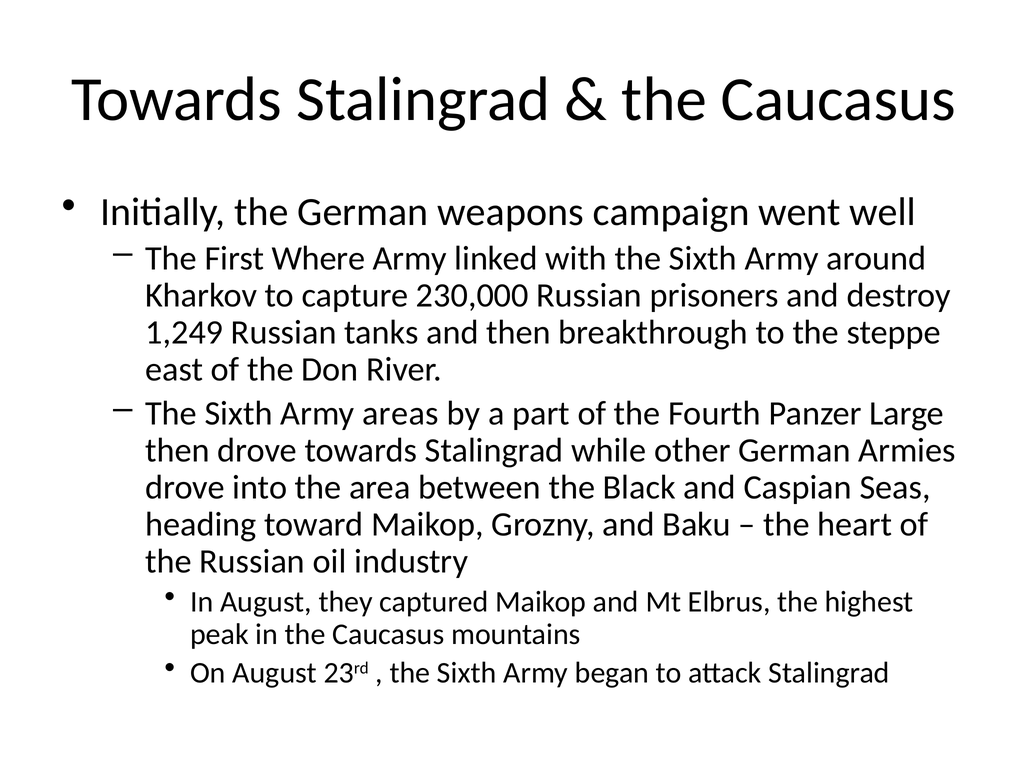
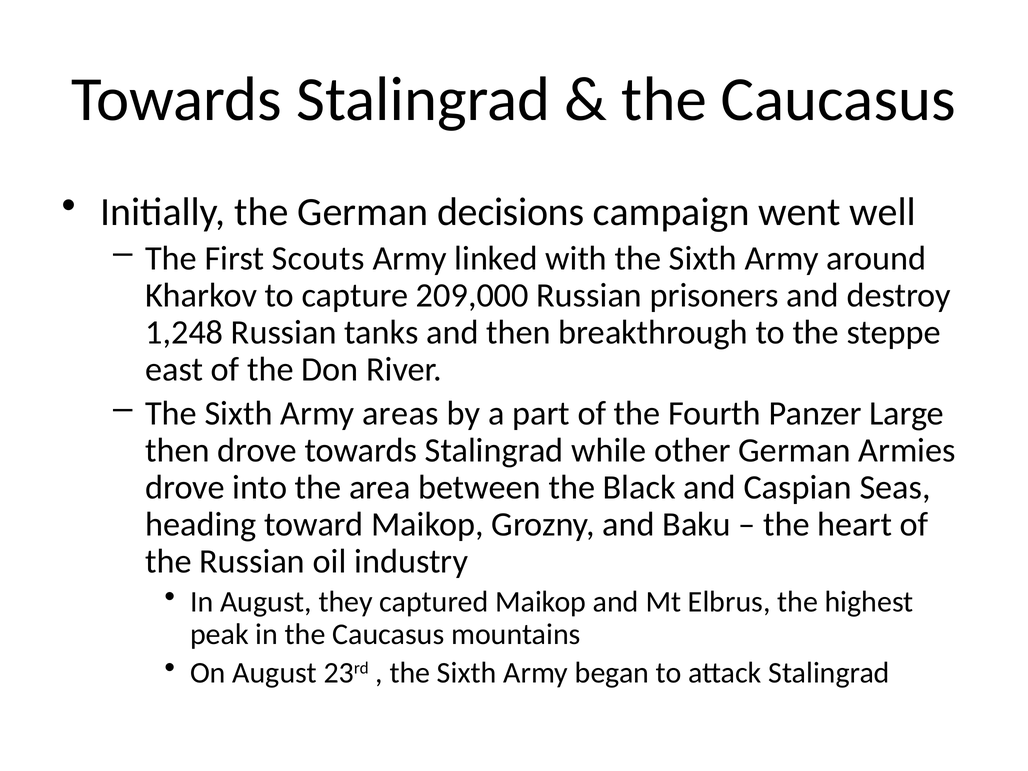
weapons: weapons -> decisions (511, 212)
Where: Where -> Scouts (318, 258)
230,000: 230,000 -> 209,000 (472, 295)
1,249: 1,249 -> 1,248 (184, 332)
